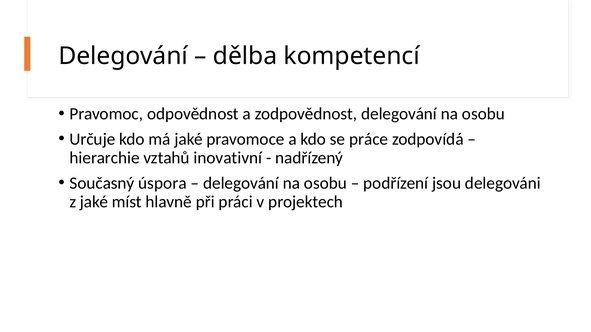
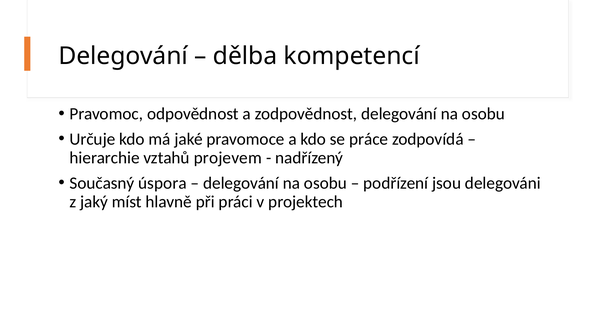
inovativní: inovativní -> projevem (228, 158)
z jaké: jaké -> jaký (94, 202)
